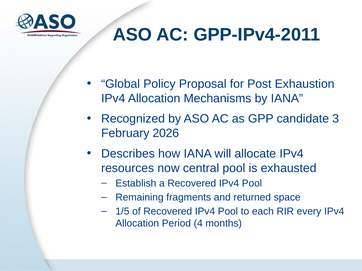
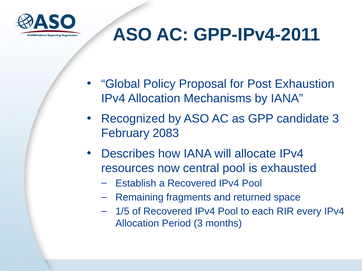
2026: 2026 -> 2083 (166, 133)
Period 4: 4 -> 3 (198, 224)
